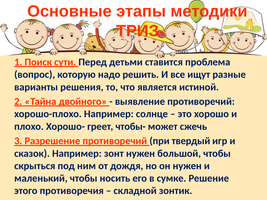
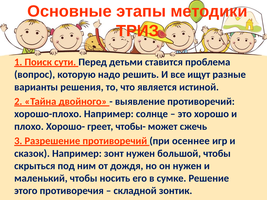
твердый: твердый -> осеннее (191, 141)
